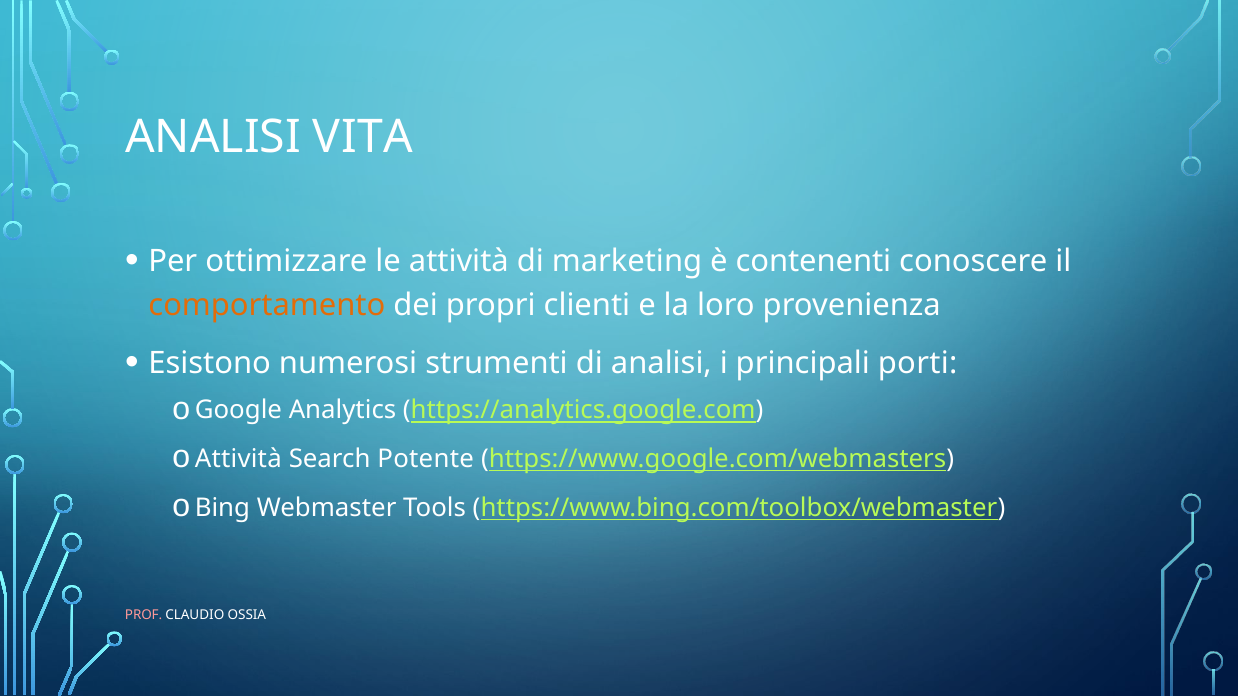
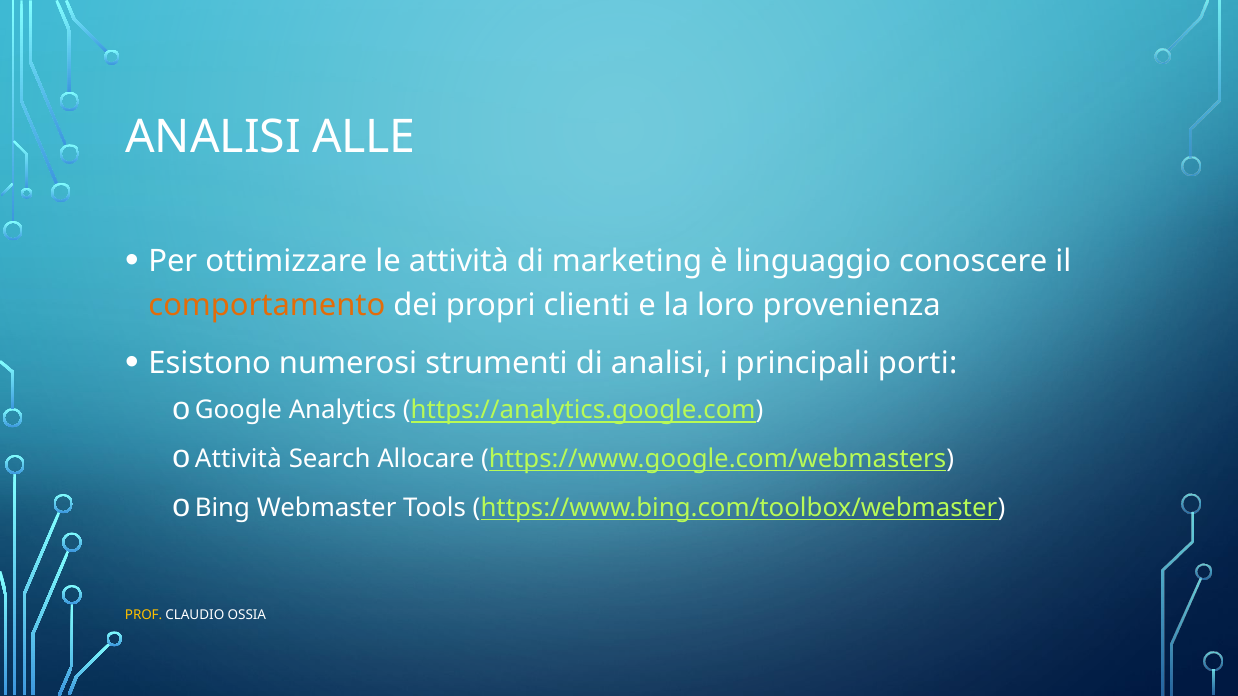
VITA: VITA -> ALLE (364, 138)
contenenti: contenenti -> linguaggio (813, 261)
Potente: Potente -> Allocare (426, 459)
PROF colour: pink -> yellow (144, 616)
